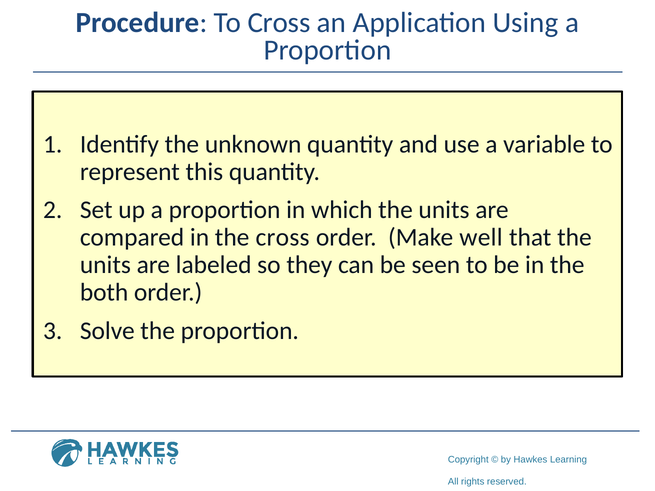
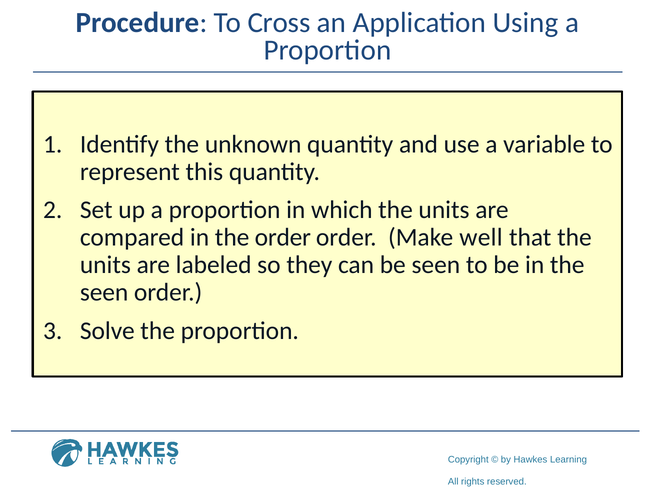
the cross: cross -> order (283, 238)
both: both -> seen (104, 293)
